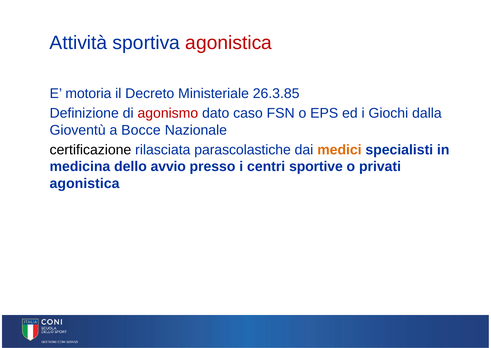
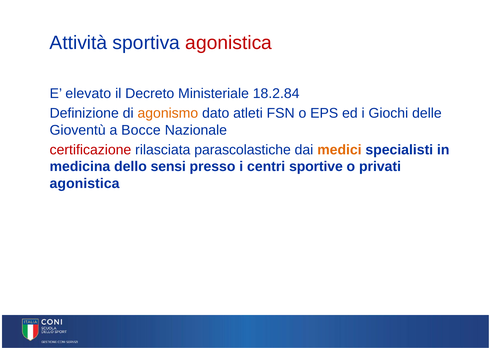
motoria: motoria -> elevato (88, 94)
26.3.85: 26.3.85 -> 18.2.84 (276, 94)
agonismo colour: red -> orange (168, 113)
caso: caso -> atleti (248, 113)
dalla: dalla -> delle (427, 113)
certificazione colour: black -> red (90, 150)
avvio: avvio -> sensi (168, 166)
